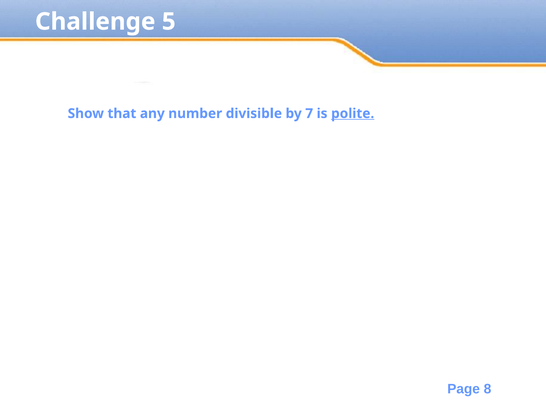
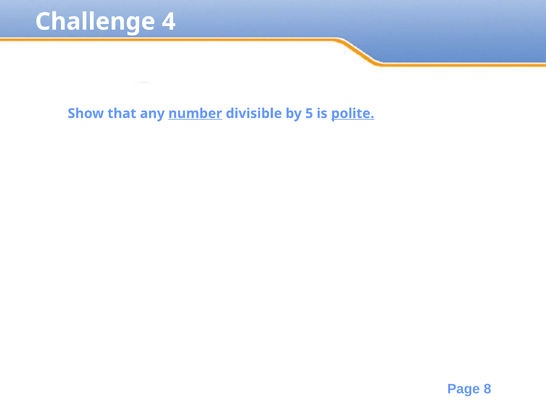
5: 5 -> 4 (169, 22)
number underline: none -> present (195, 113)
7: 7 -> 5 (309, 113)
